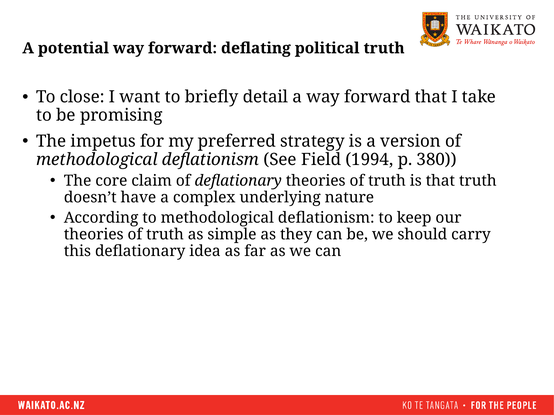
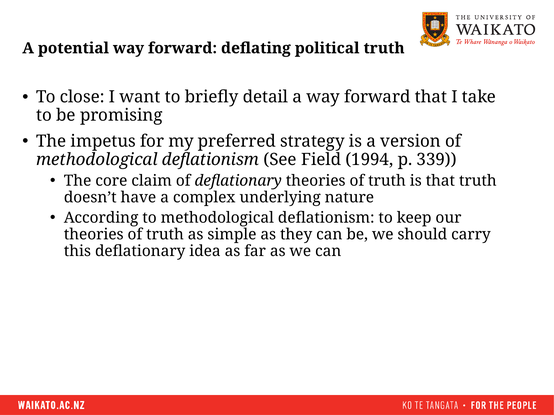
380: 380 -> 339 (437, 160)
